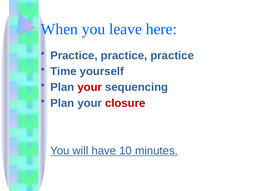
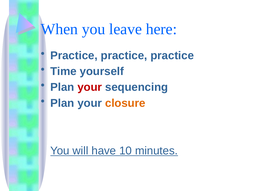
closure colour: red -> orange (125, 103)
